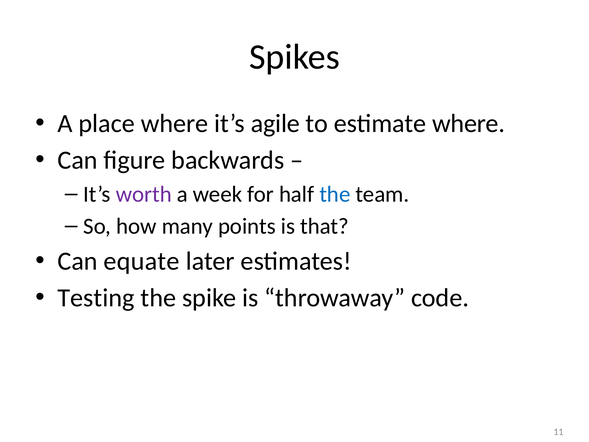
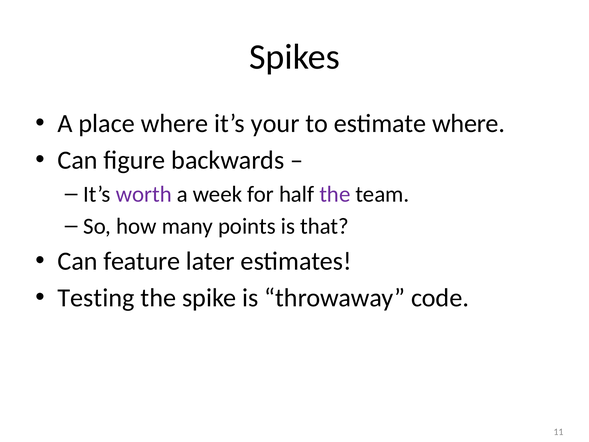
agile: agile -> your (275, 124)
the colour: blue -> purple (335, 194)
equate: equate -> feature (142, 261)
